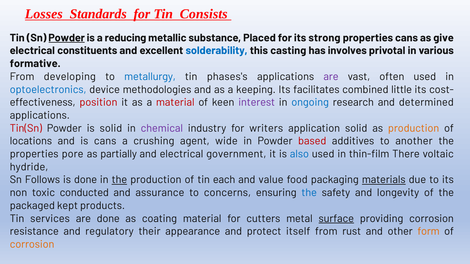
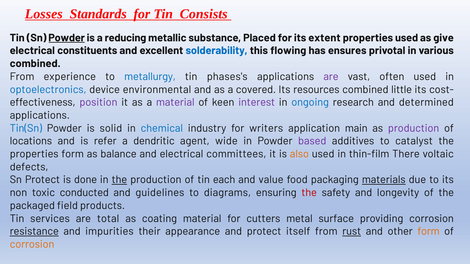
strong: strong -> extent (324, 38)
properties cans: cans -> used (407, 38)
casting: casting -> flowing (288, 51)
involves: involves -> ensures (347, 51)
formative: formative -> combined (35, 64)
developing: developing -> experience (70, 77)
methodologies: methodologies -> environmental (157, 90)
keeping: keeping -> covered (256, 90)
facilitates: facilitates -> resources (316, 90)
position colour: red -> purple (98, 103)
material colour: red -> purple (175, 103)
Tin(Sn colour: red -> blue (26, 128)
chemical colour: purple -> blue (162, 128)
application solid: solid -> main (356, 128)
production colour: orange -> purple (414, 128)
is cans: cans -> refer (105, 141)
crushing: crushing -> dendritic (154, 141)
based colour: red -> purple (312, 141)
another: another -> catalyst (414, 141)
properties pore: pore -> form (73, 154)
partially: partially -> balance (119, 154)
government: government -> committees (236, 154)
also colour: blue -> orange (299, 154)
hydride: hydride -> defects (29, 167)
Sn Follows: Follows -> Protect (42, 180)
assurance: assurance -> guidelines (160, 193)
concerns: concerns -> diagrams (227, 193)
the colour: blue -> red (309, 193)
kept: kept -> field (67, 206)
are done: done -> total (108, 219)
surface underline: present -> none (336, 219)
resistance underline: none -> present (34, 232)
regulatory: regulatory -> impurities (109, 232)
rust underline: none -> present (352, 232)
